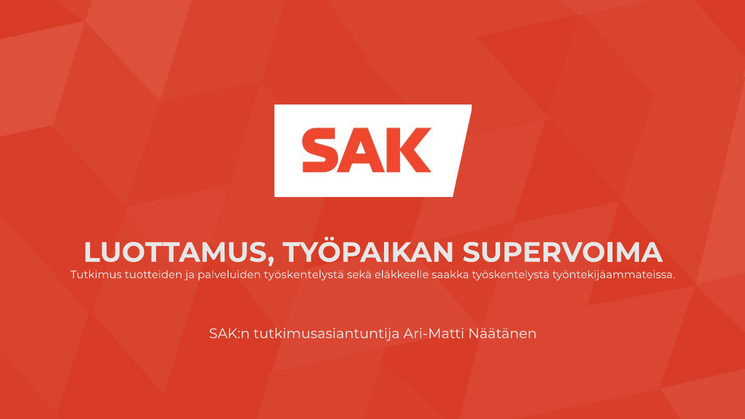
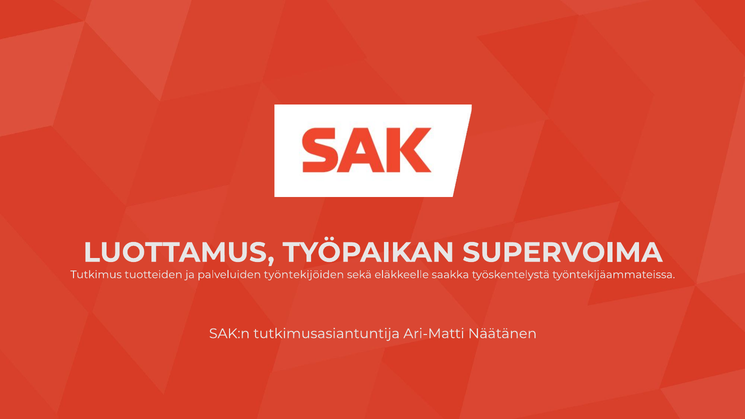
palveluiden työskentelystä: työskentelystä -> työntekijöiden (304, 275)
